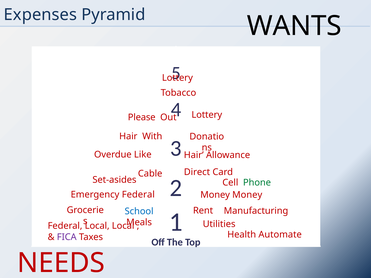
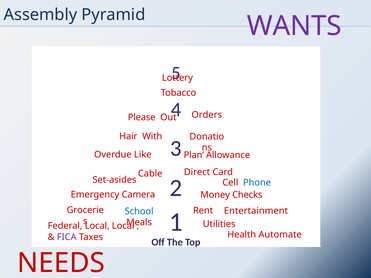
Expenses: Expenses -> Assembly (40, 15)
WANTS colour: black -> purple (294, 26)
Lottery: Lottery -> Orders (207, 115)
Hair: Hair -> Plan (194, 155)
Phone colour: green -> blue (257, 183)
Emergency Federal: Federal -> Camera (138, 195)
Money Money: Money -> Checks (247, 195)
Manufacturing: Manufacturing -> Entertainment (256, 211)
